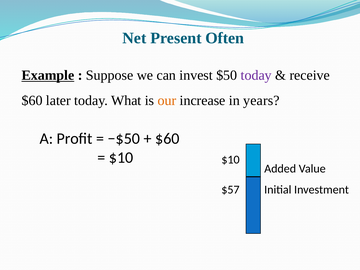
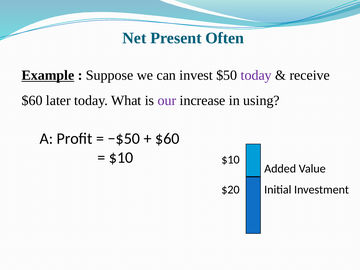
our colour: orange -> purple (167, 100)
years: years -> using (261, 100)
$57: $57 -> $20 (230, 190)
